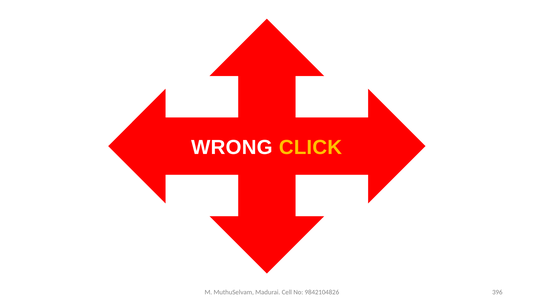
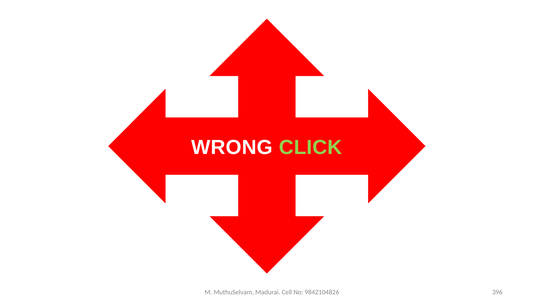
CLICK colour: yellow -> light green (310, 148)
